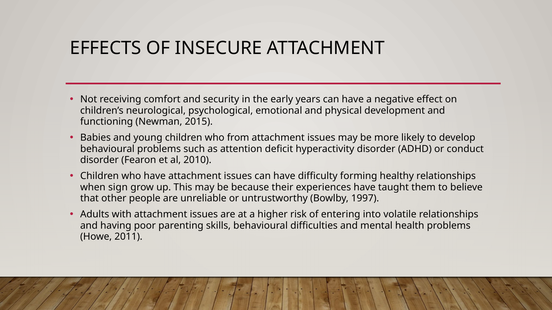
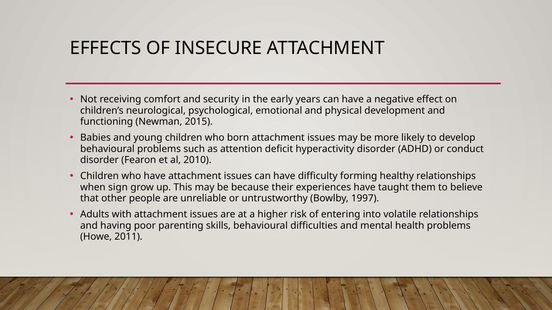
from: from -> born (238, 138)
